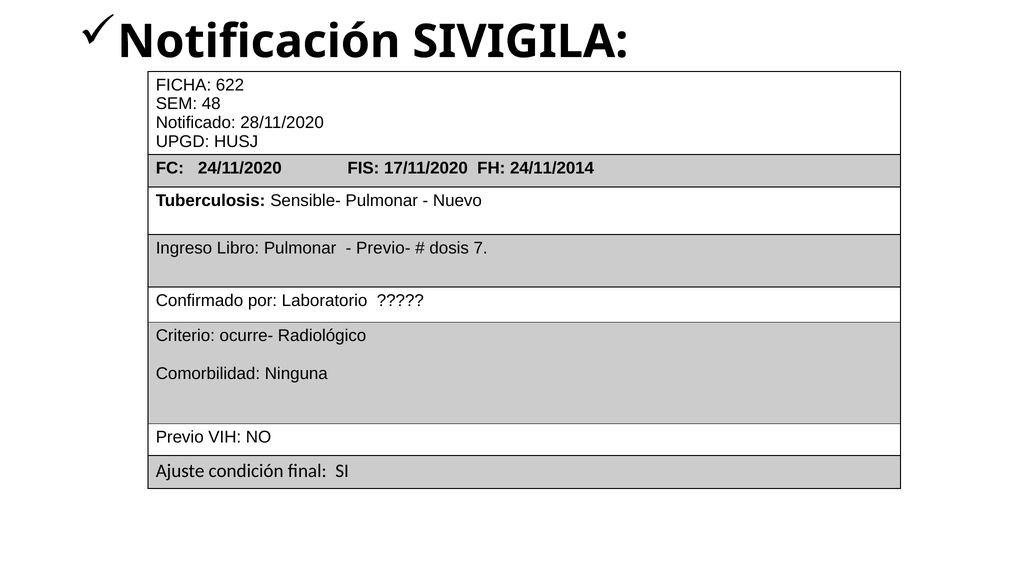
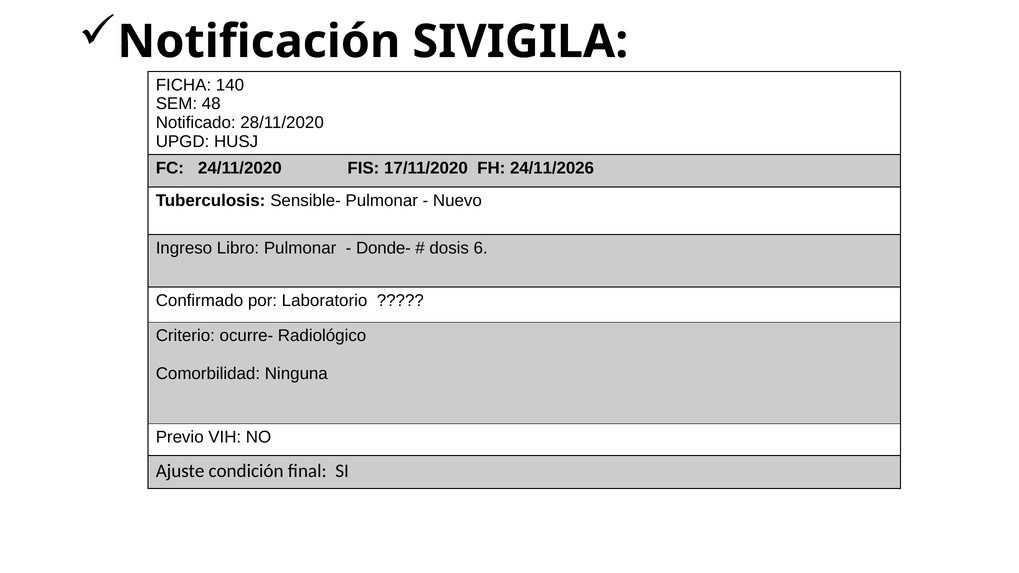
622: 622 -> 140 (230, 85)
24/11/2014: 24/11/2014 -> 24/11/2026 (552, 168)
Previo-: Previo- -> Donde- (383, 248)
7: 7 -> 6 (481, 248)
